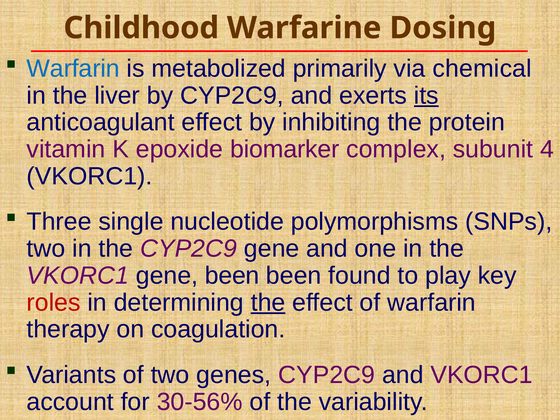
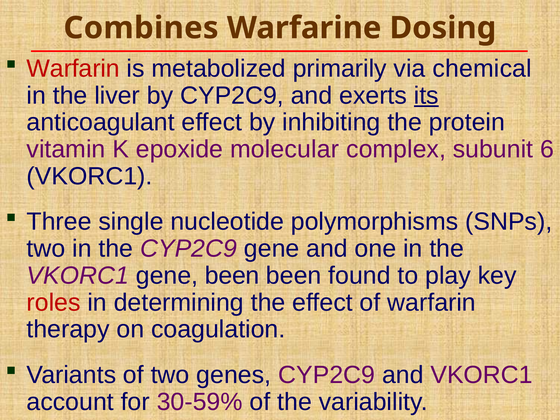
Childhood: Childhood -> Combines (141, 28)
Warfarin colour: blue -> red (73, 69)
biomarker: biomarker -> molecular (285, 149)
4: 4 -> 6 (547, 149)
the underline: present -> none (268, 302)
30-56%: 30-56% -> 30-59% (200, 402)
